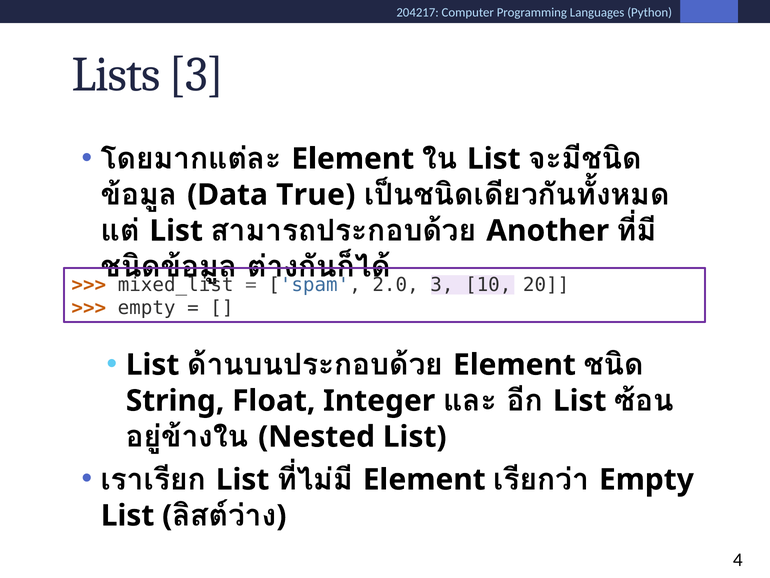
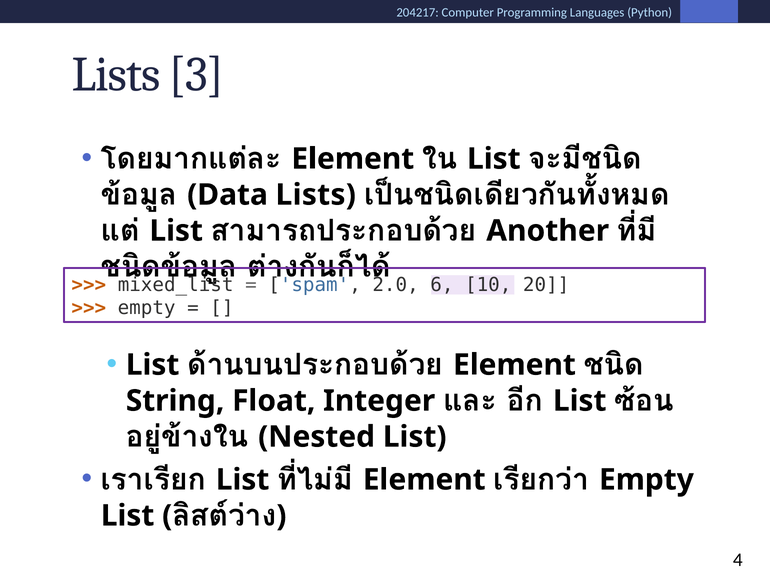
Data True: True -> Lists (316, 195)
2.0 3: 3 -> 6 (442, 284)
